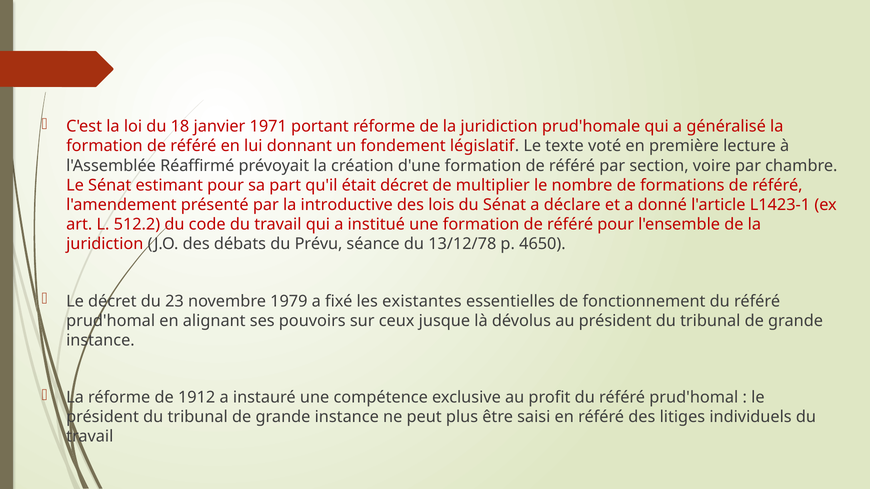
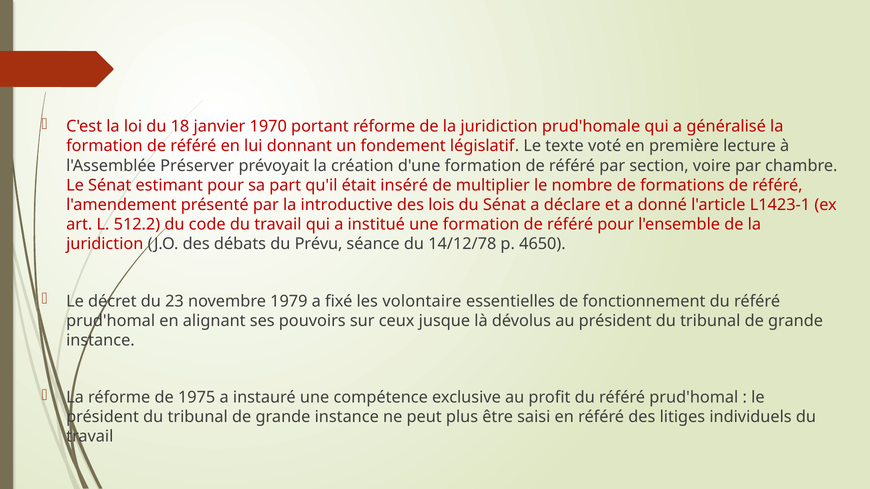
1971: 1971 -> 1970 (268, 127)
Réaffirmé: Réaffirmé -> Préserver (197, 166)
était décret: décret -> inséré (404, 185)
13/12/78: 13/12/78 -> 14/12/78 (462, 244)
existantes: existantes -> volontaire (422, 301)
1912: 1912 -> 1975 (197, 398)
